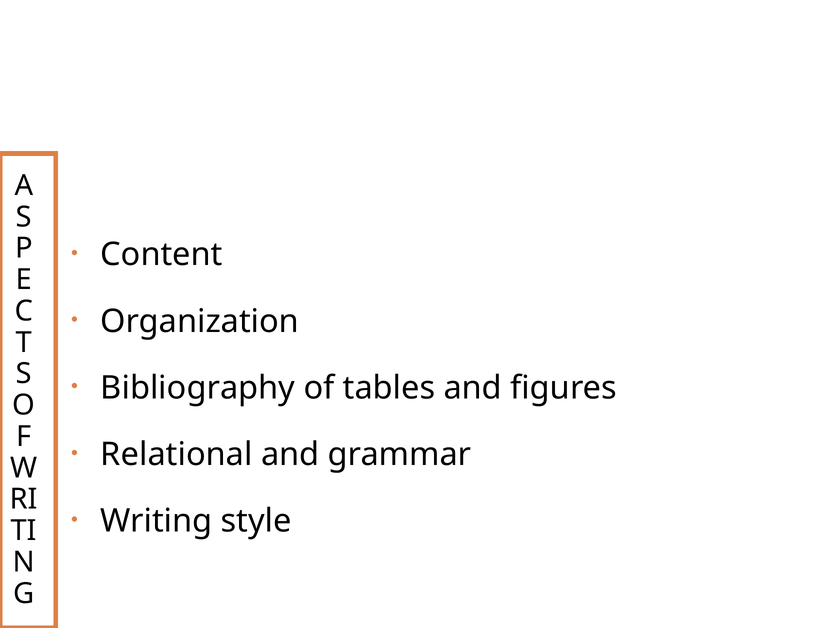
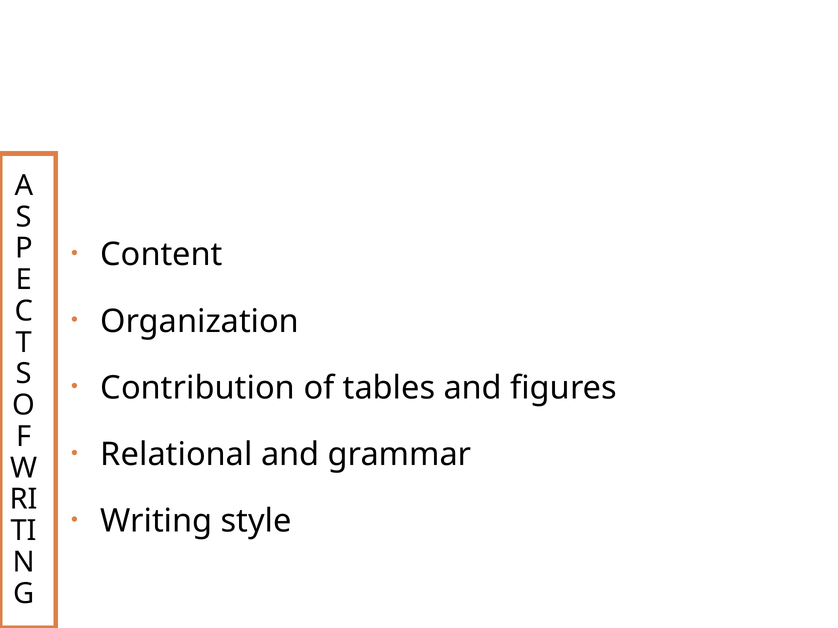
Bibliography: Bibliography -> Contribution (198, 388)
